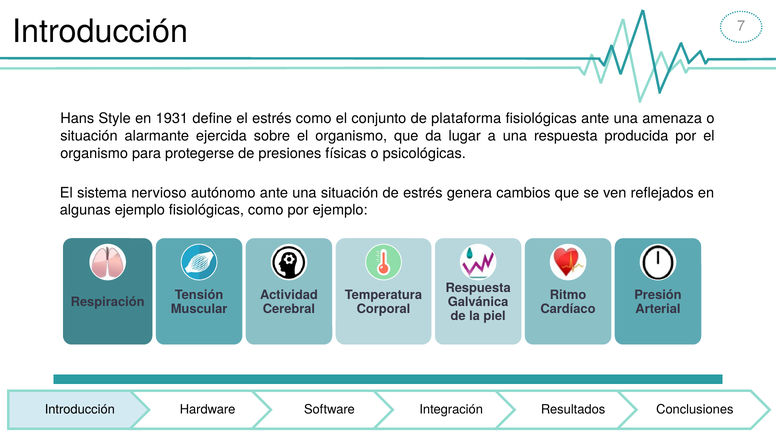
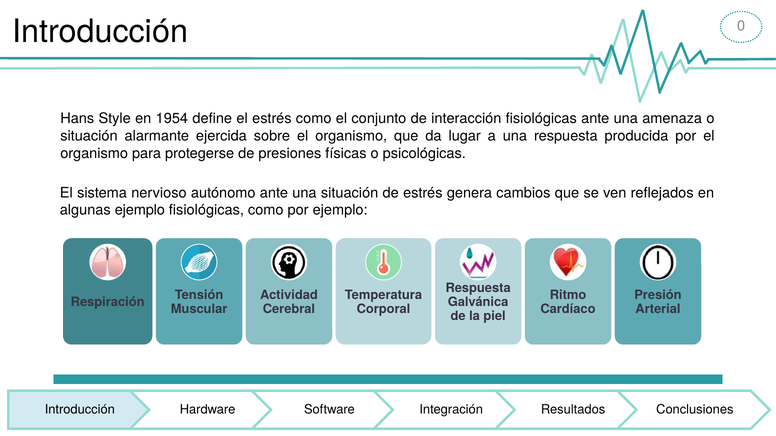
7: 7 -> 0 (741, 26)
1931: 1931 -> 1954 (172, 119)
plataforma: plataforma -> interacción (466, 119)
